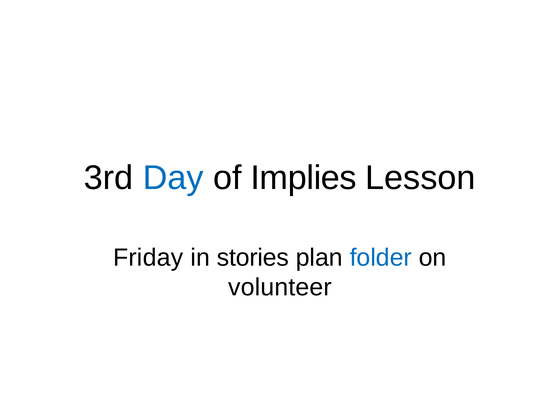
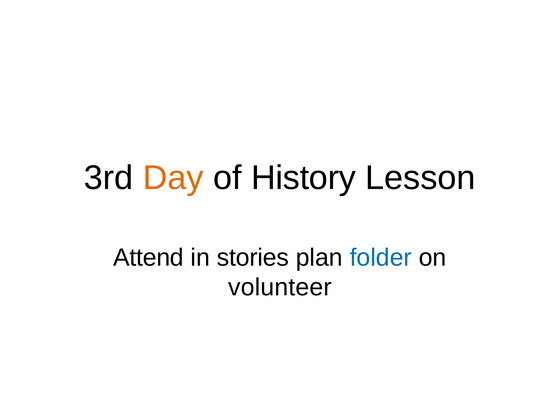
Day colour: blue -> orange (173, 178)
Implies: Implies -> History (304, 178)
Friday: Friday -> Attend (148, 257)
